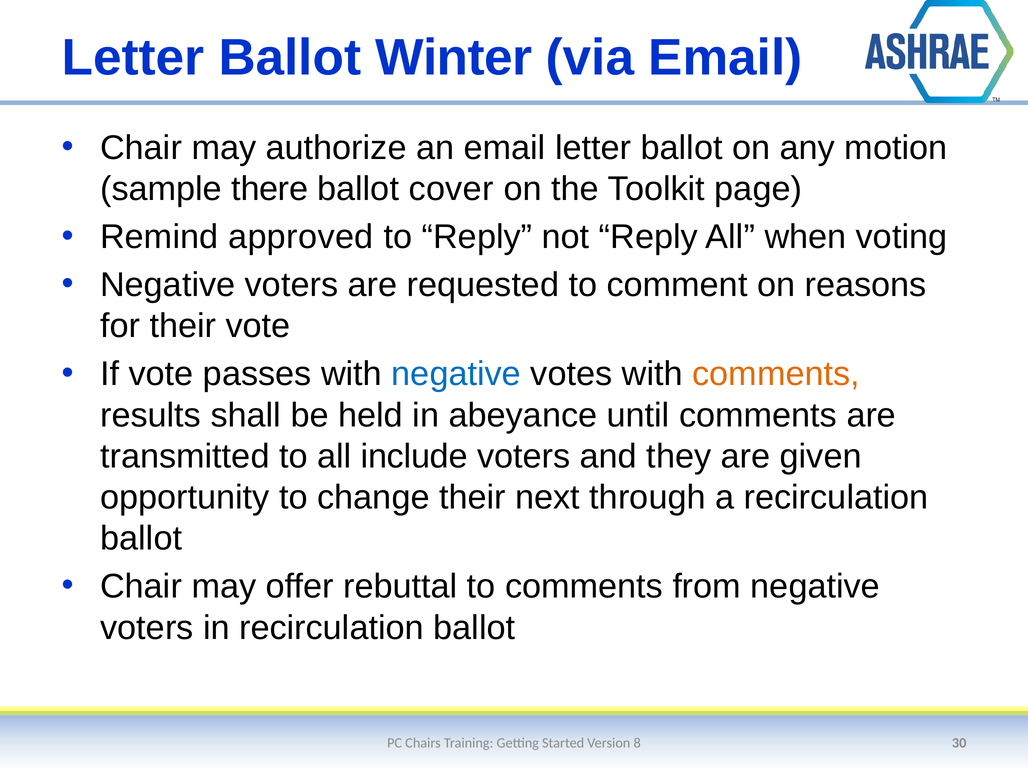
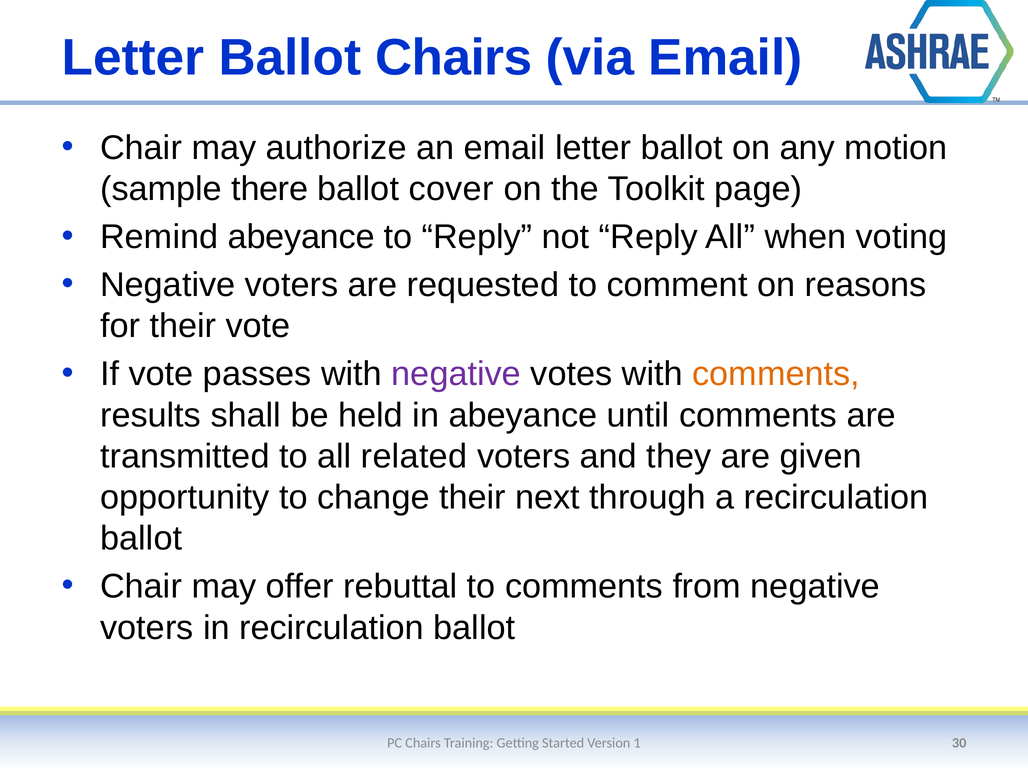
Ballot Winter: Winter -> Chairs (454, 58)
Remind approved: approved -> abeyance (301, 237)
negative colour: blue -> purple (456, 374)
include: include -> related (414, 456)
8: 8 -> 1 (637, 743)
